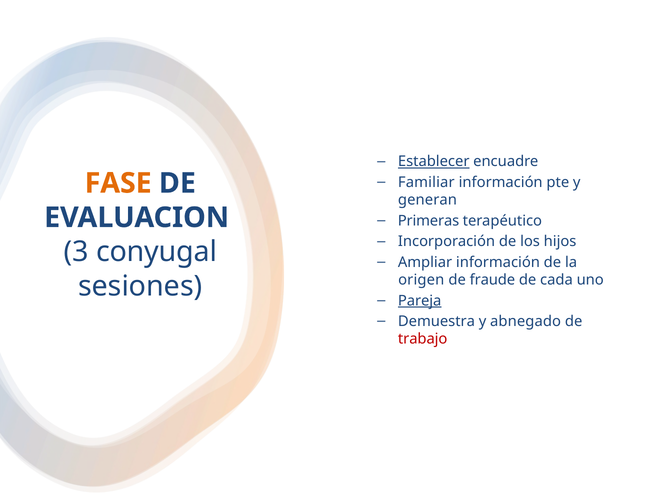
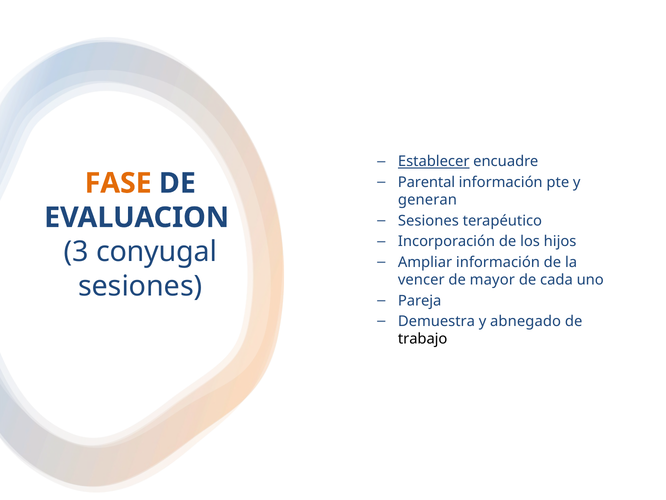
Familiar: Familiar -> Parental (426, 182)
Primeras: Primeras -> Sesiones (428, 221)
origen: origen -> vencer (421, 280)
fraude: fraude -> mayor (492, 280)
Pareja underline: present -> none (420, 300)
trabajo colour: red -> black (423, 339)
